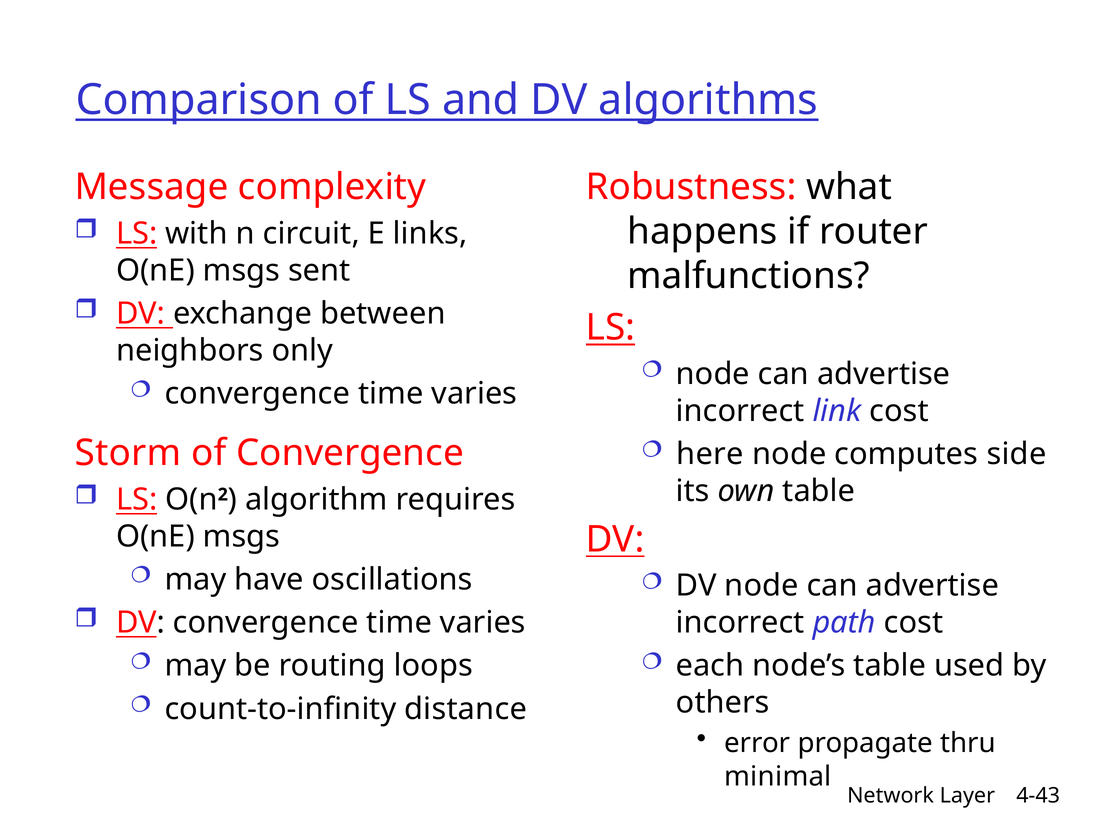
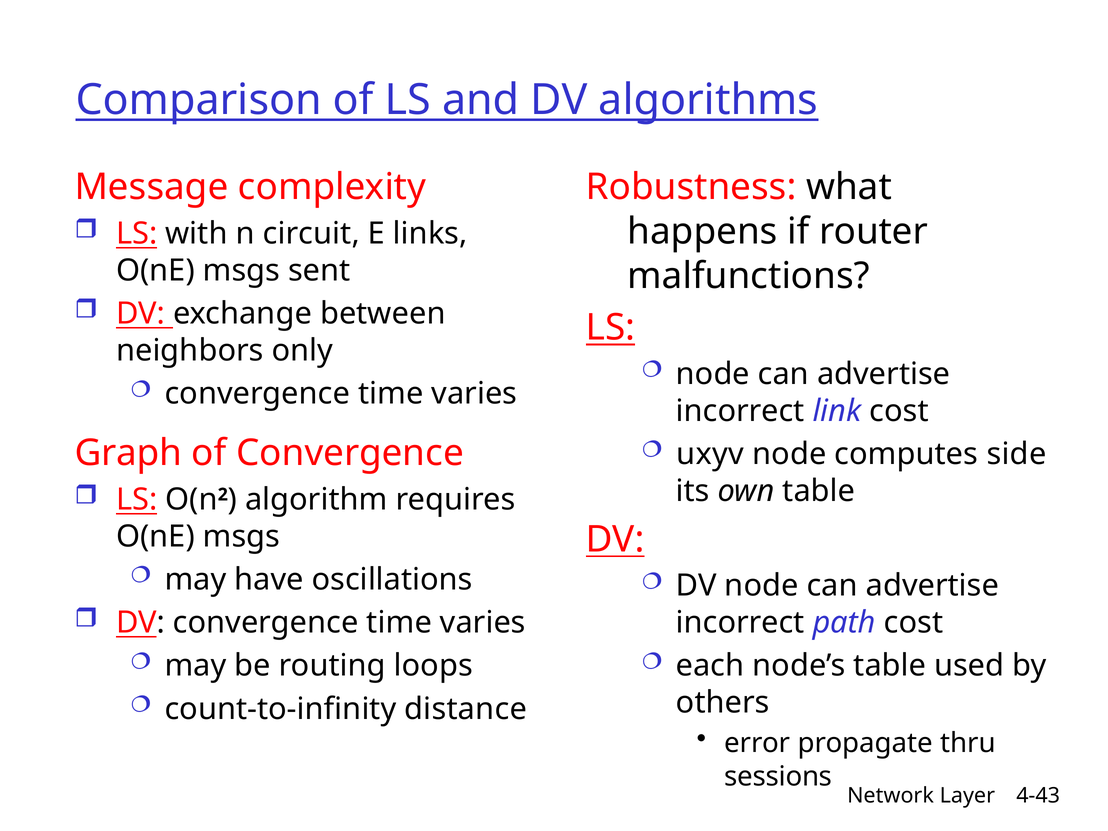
here: here -> uxyv (710, 454)
Storm: Storm -> Graph (128, 453)
minimal: minimal -> sessions (778, 776)
